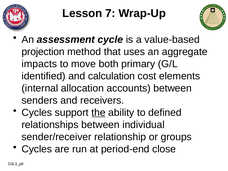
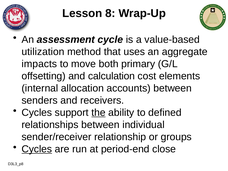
7: 7 -> 8 (110, 13)
projection: projection -> utilization (43, 52)
identified: identified -> offsetting (44, 76)
Cycles underline: none -> present (37, 149)
